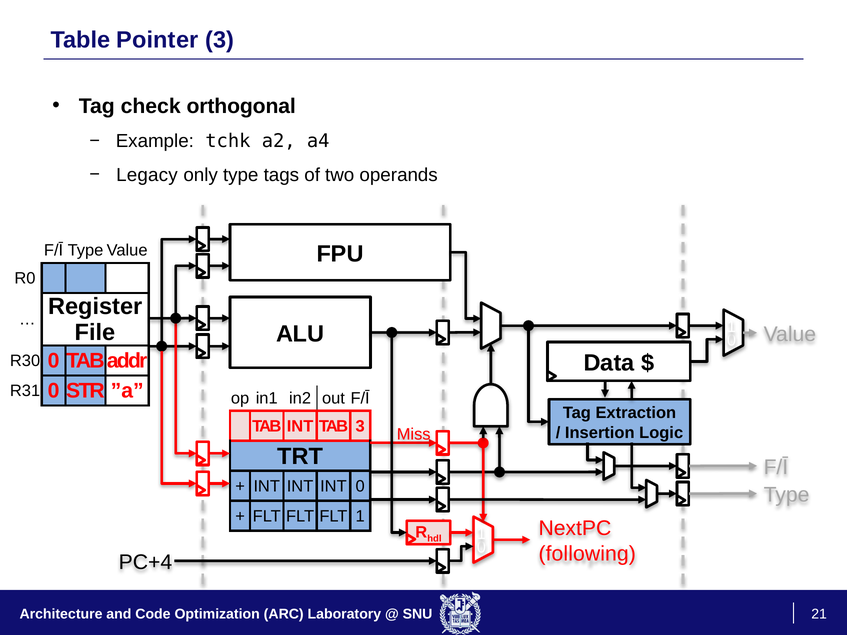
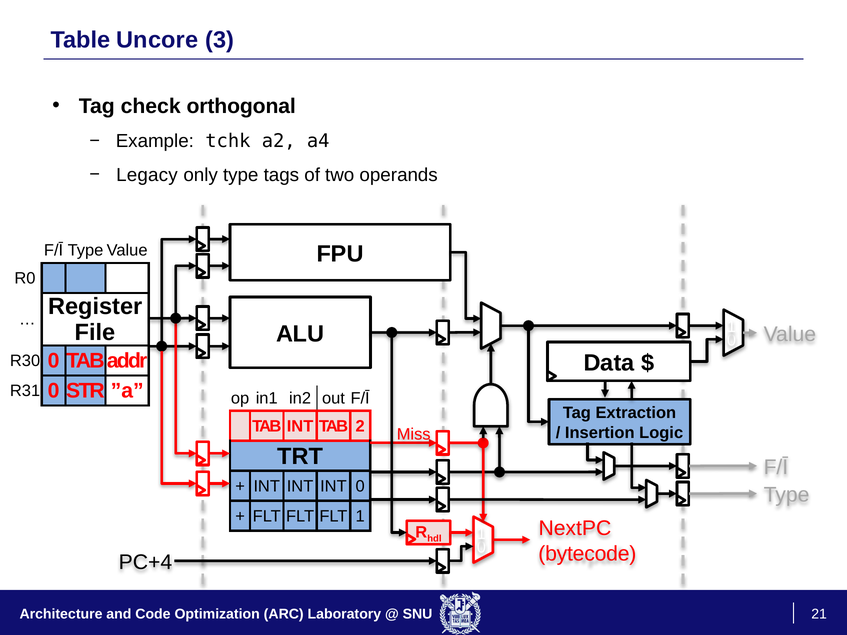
Pointer: Pointer -> Uncore (157, 40)
TAB 3: 3 -> 2 (360, 426)
following: following -> bytecode (587, 554)
